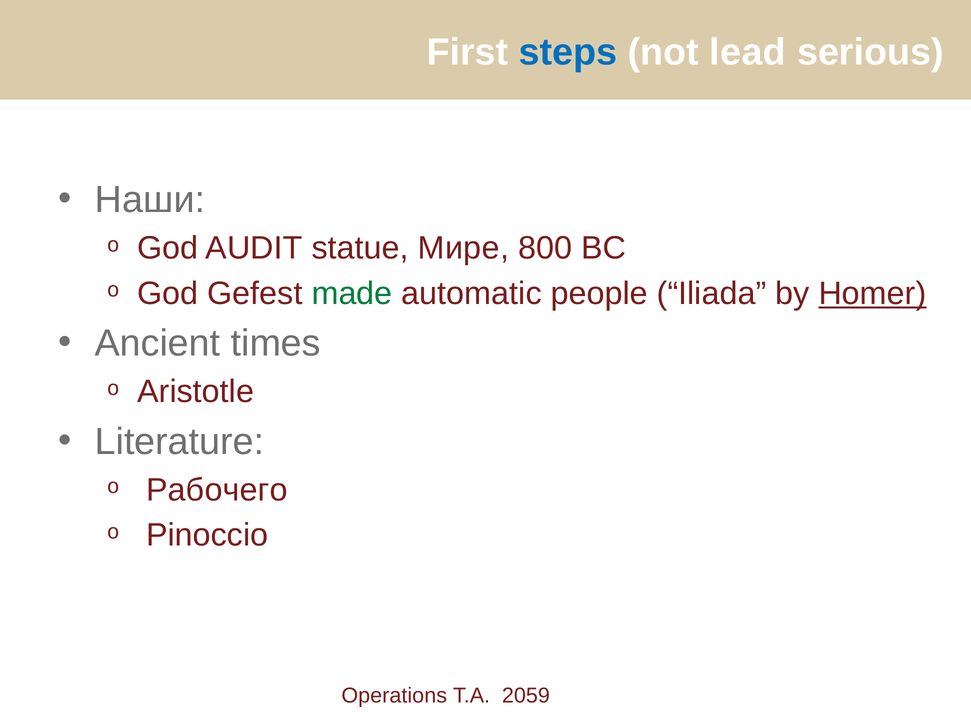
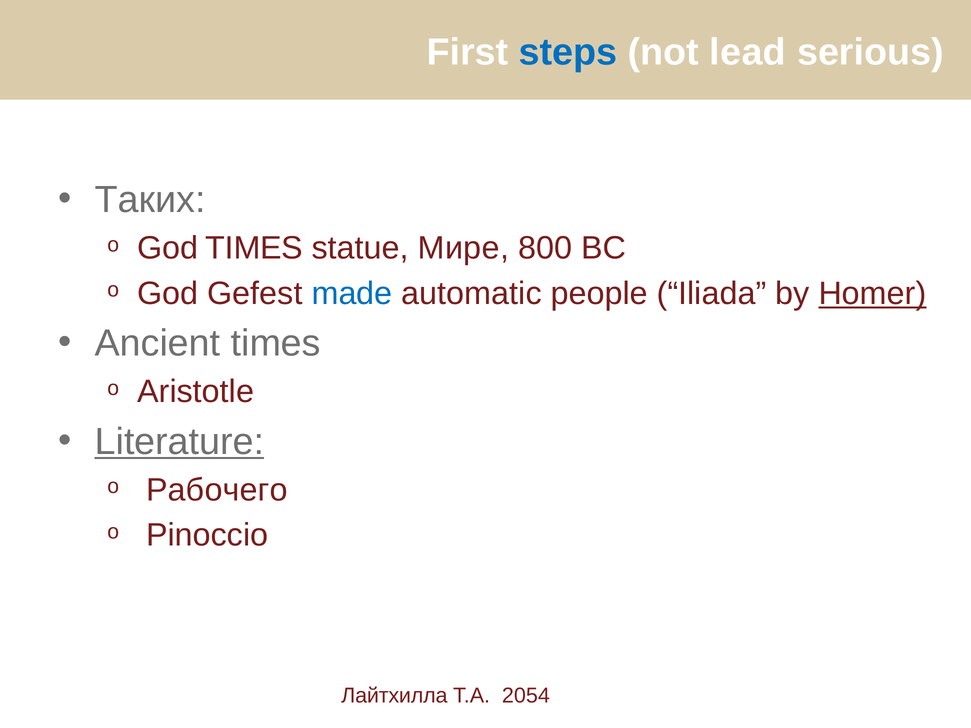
Наши: Наши -> Таких (150, 200)
God AUDIT: AUDIT -> TIMES (254, 248)
made colour: green -> blue (352, 294)
Literature underline: none -> present (179, 442)
Operations: Operations -> Лайтхилла (394, 696)
2059: 2059 -> 2054 (526, 696)
